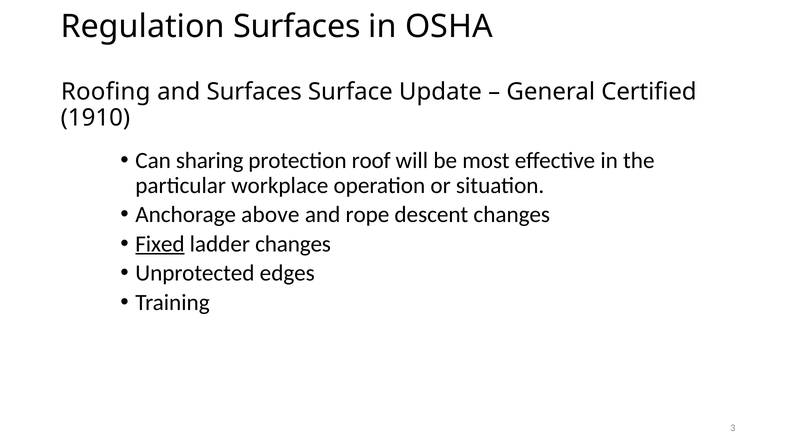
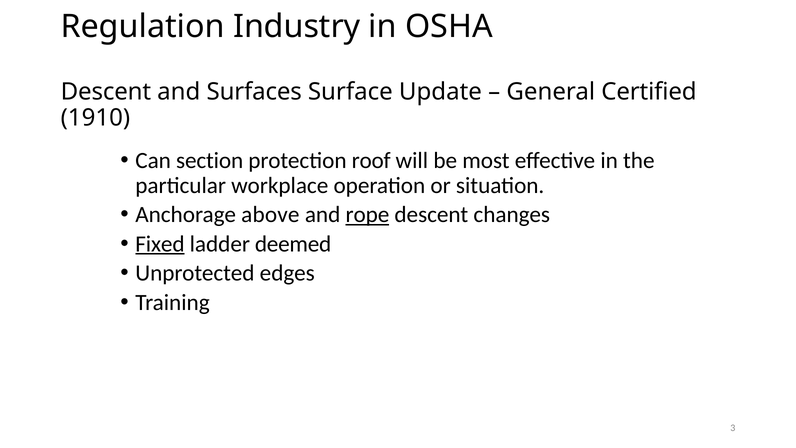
Regulation Surfaces: Surfaces -> Industry (297, 26)
Roofing: Roofing -> Descent (106, 92)
sharing: sharing -> section (210, 160)
rope underline: none -> present (367, 215)
ladder changes: changes -> deemed (293, 244)
